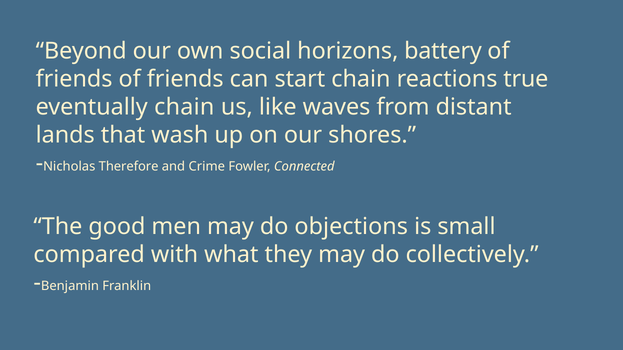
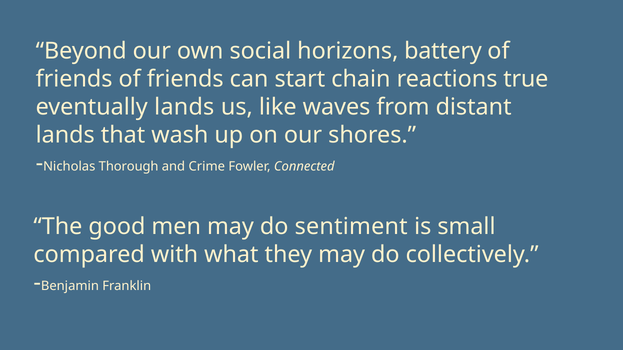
eventually chain: chain -> lands (184, 107)
Therefore: Therefore -> Thorough (129, 166)
objections: objections -> sentiment (351, 227)
